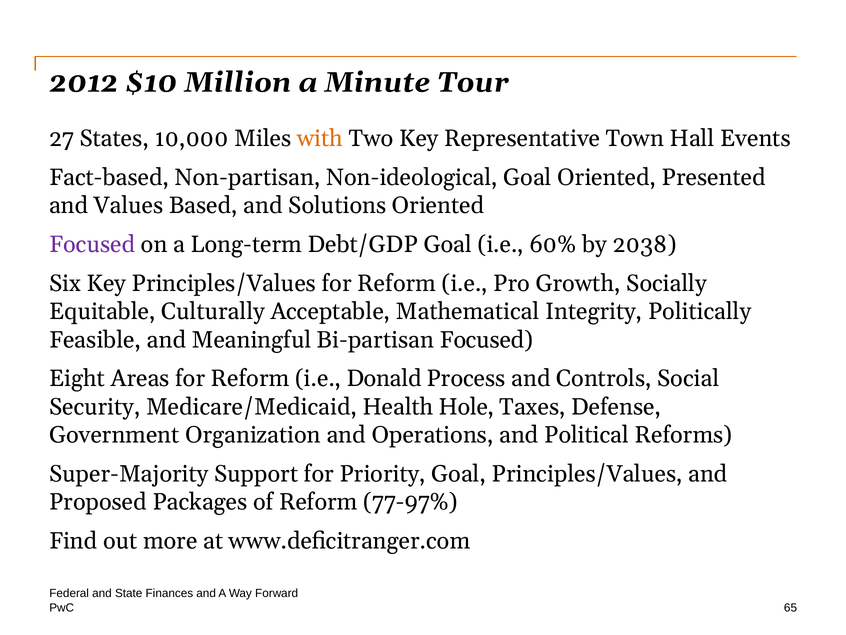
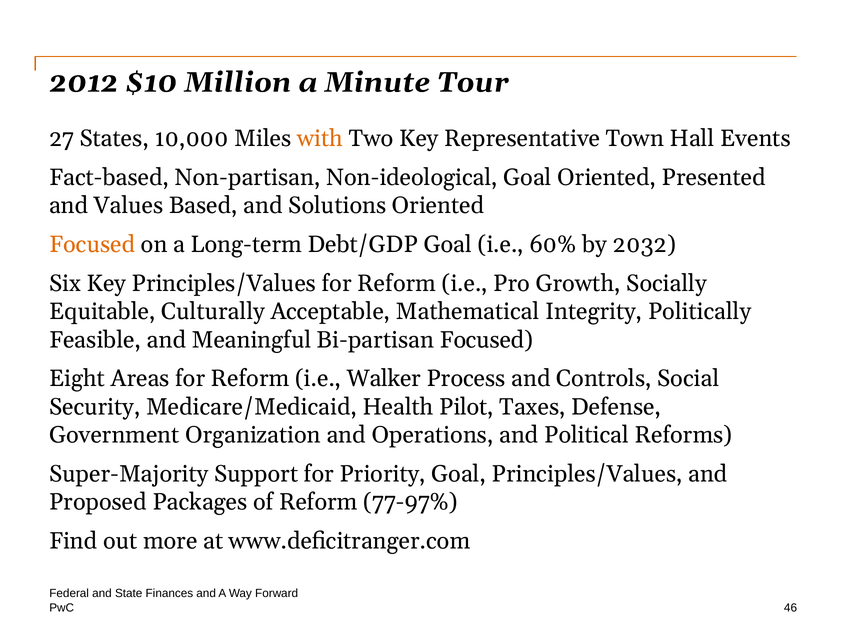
Focused colour: purple -> orange (92, 244)
2038: 2038 -> 2032 (644, 244)
Donald: Donald -> Walker (384, 378)
Hole: Hole -> Pilot (467, 407)
65: 65 -> 46 (791, 607)
